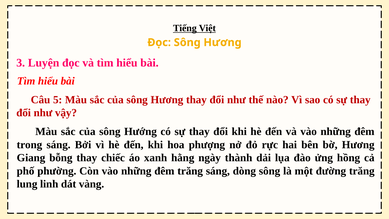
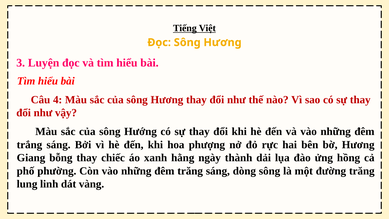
5: 5 -> 4 (58, 99)
trong: trong -> trắng (29, 144)
